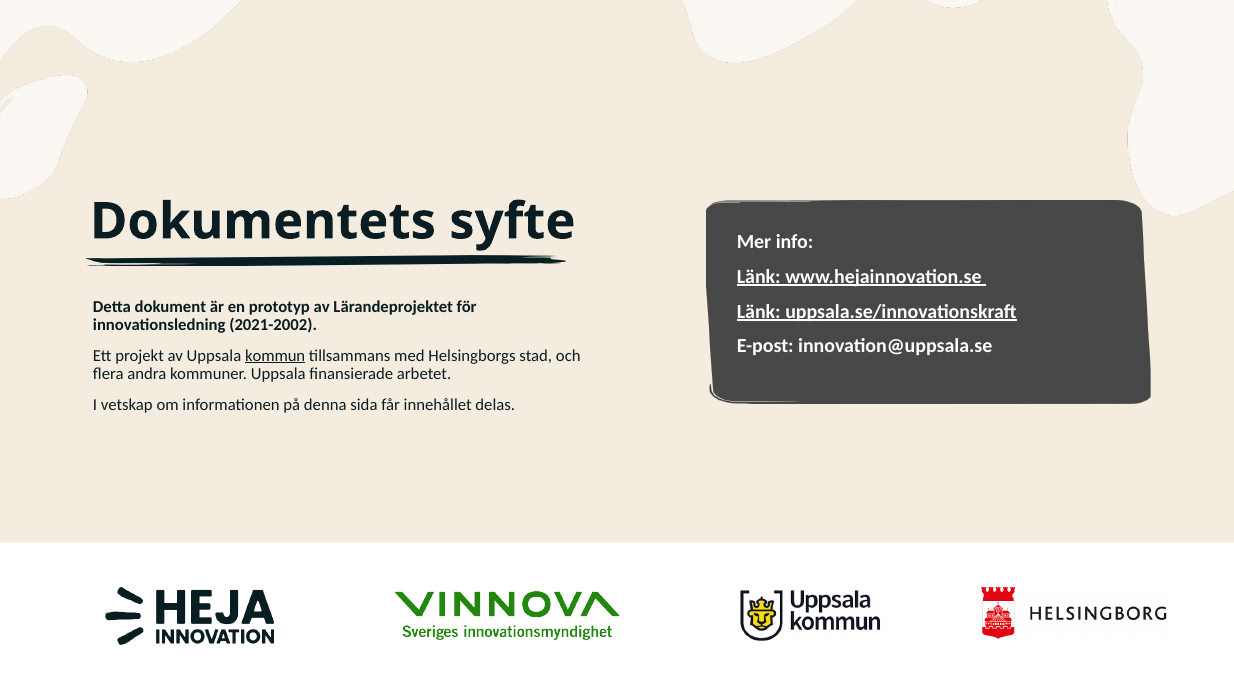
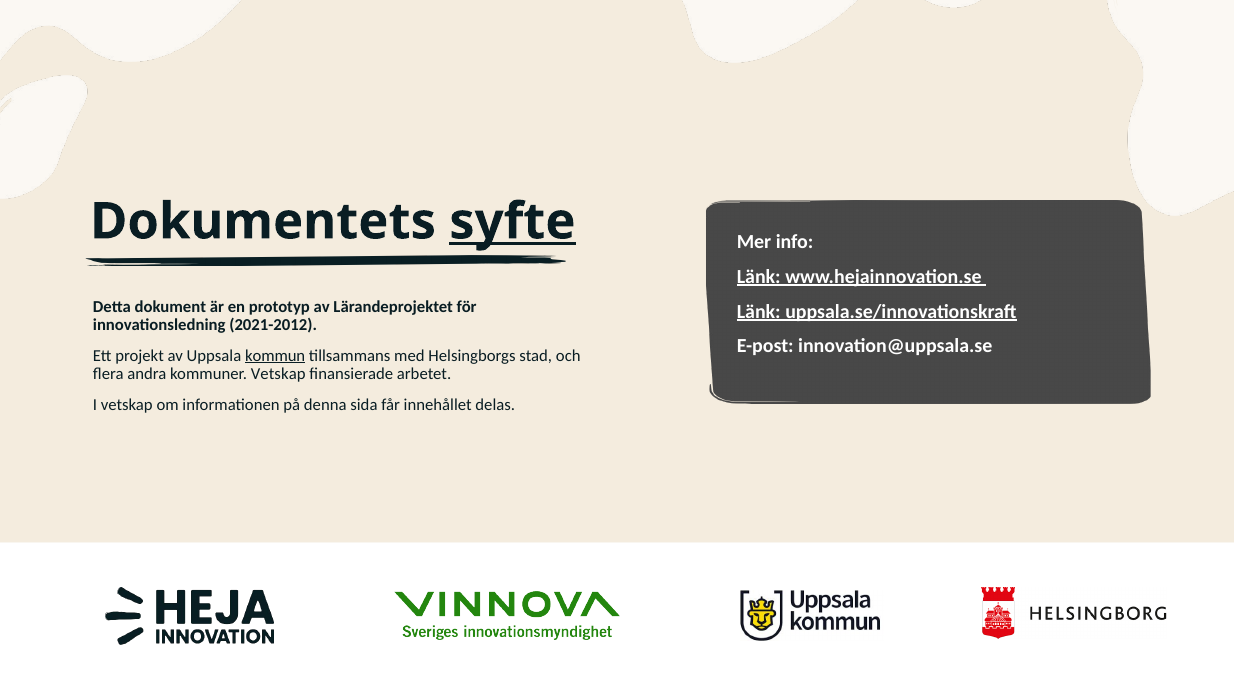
syfte underline: none -> present (512, 222)
2021-2002: 2021-2002 -> 2021-2012 (273, 325)
kommuner Uppsala: Uppsala -> Vetskap (278, 374)
